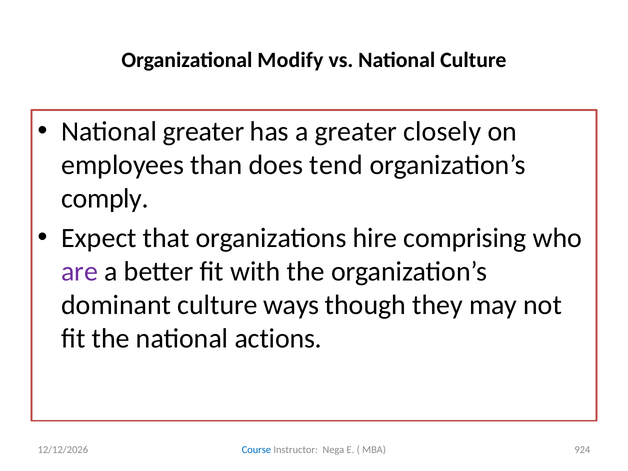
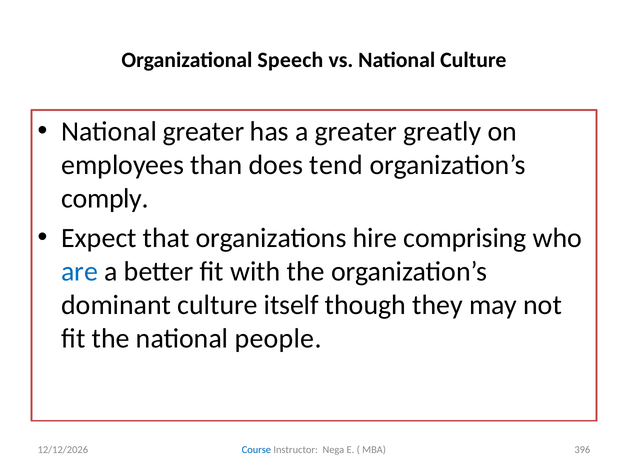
Modify: Modify -> Speech (290, 60)
closely: closely -> greatly (442, 132)
are colour: purple -> blue (80, 271)
ways: ways -> itself (291, 305)
actions: actions -> people (278, 338)
924: 924 -> 396 (582, 450)
